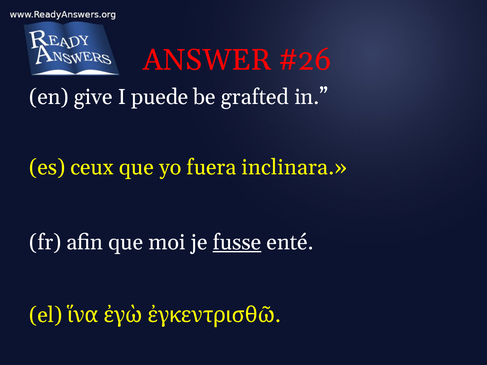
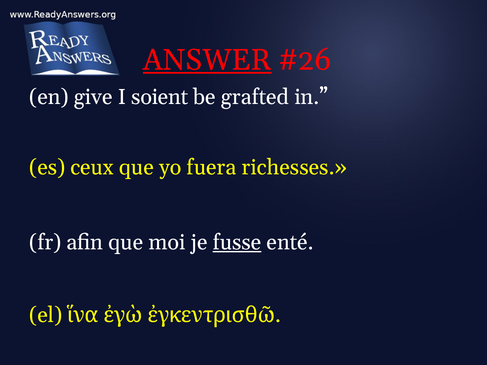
ANSWER underline: none -> present (207, 60)
puede: puede -> soient (160, 97)
inclinara: inclinara -> richesses (294, 168)
